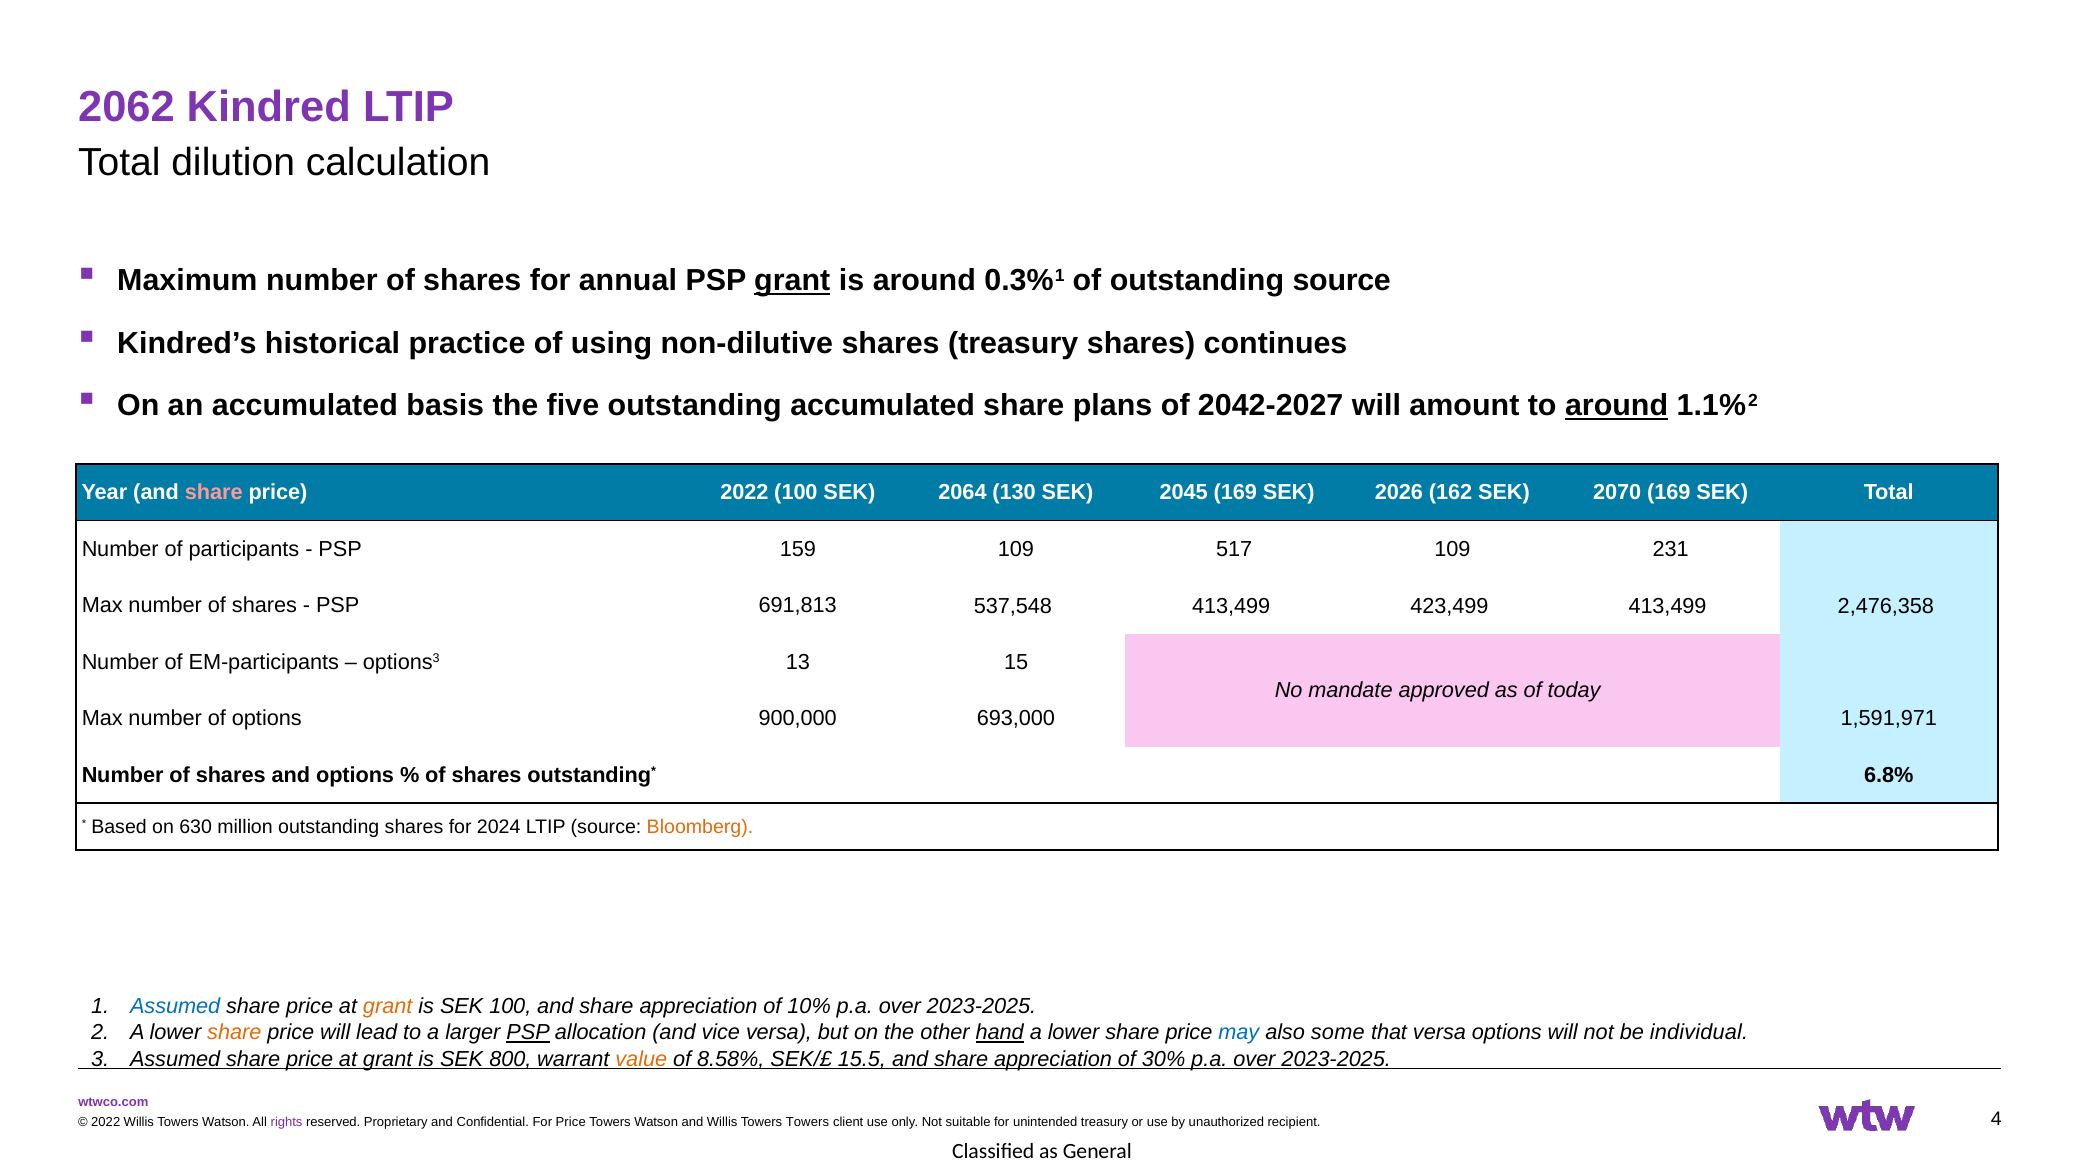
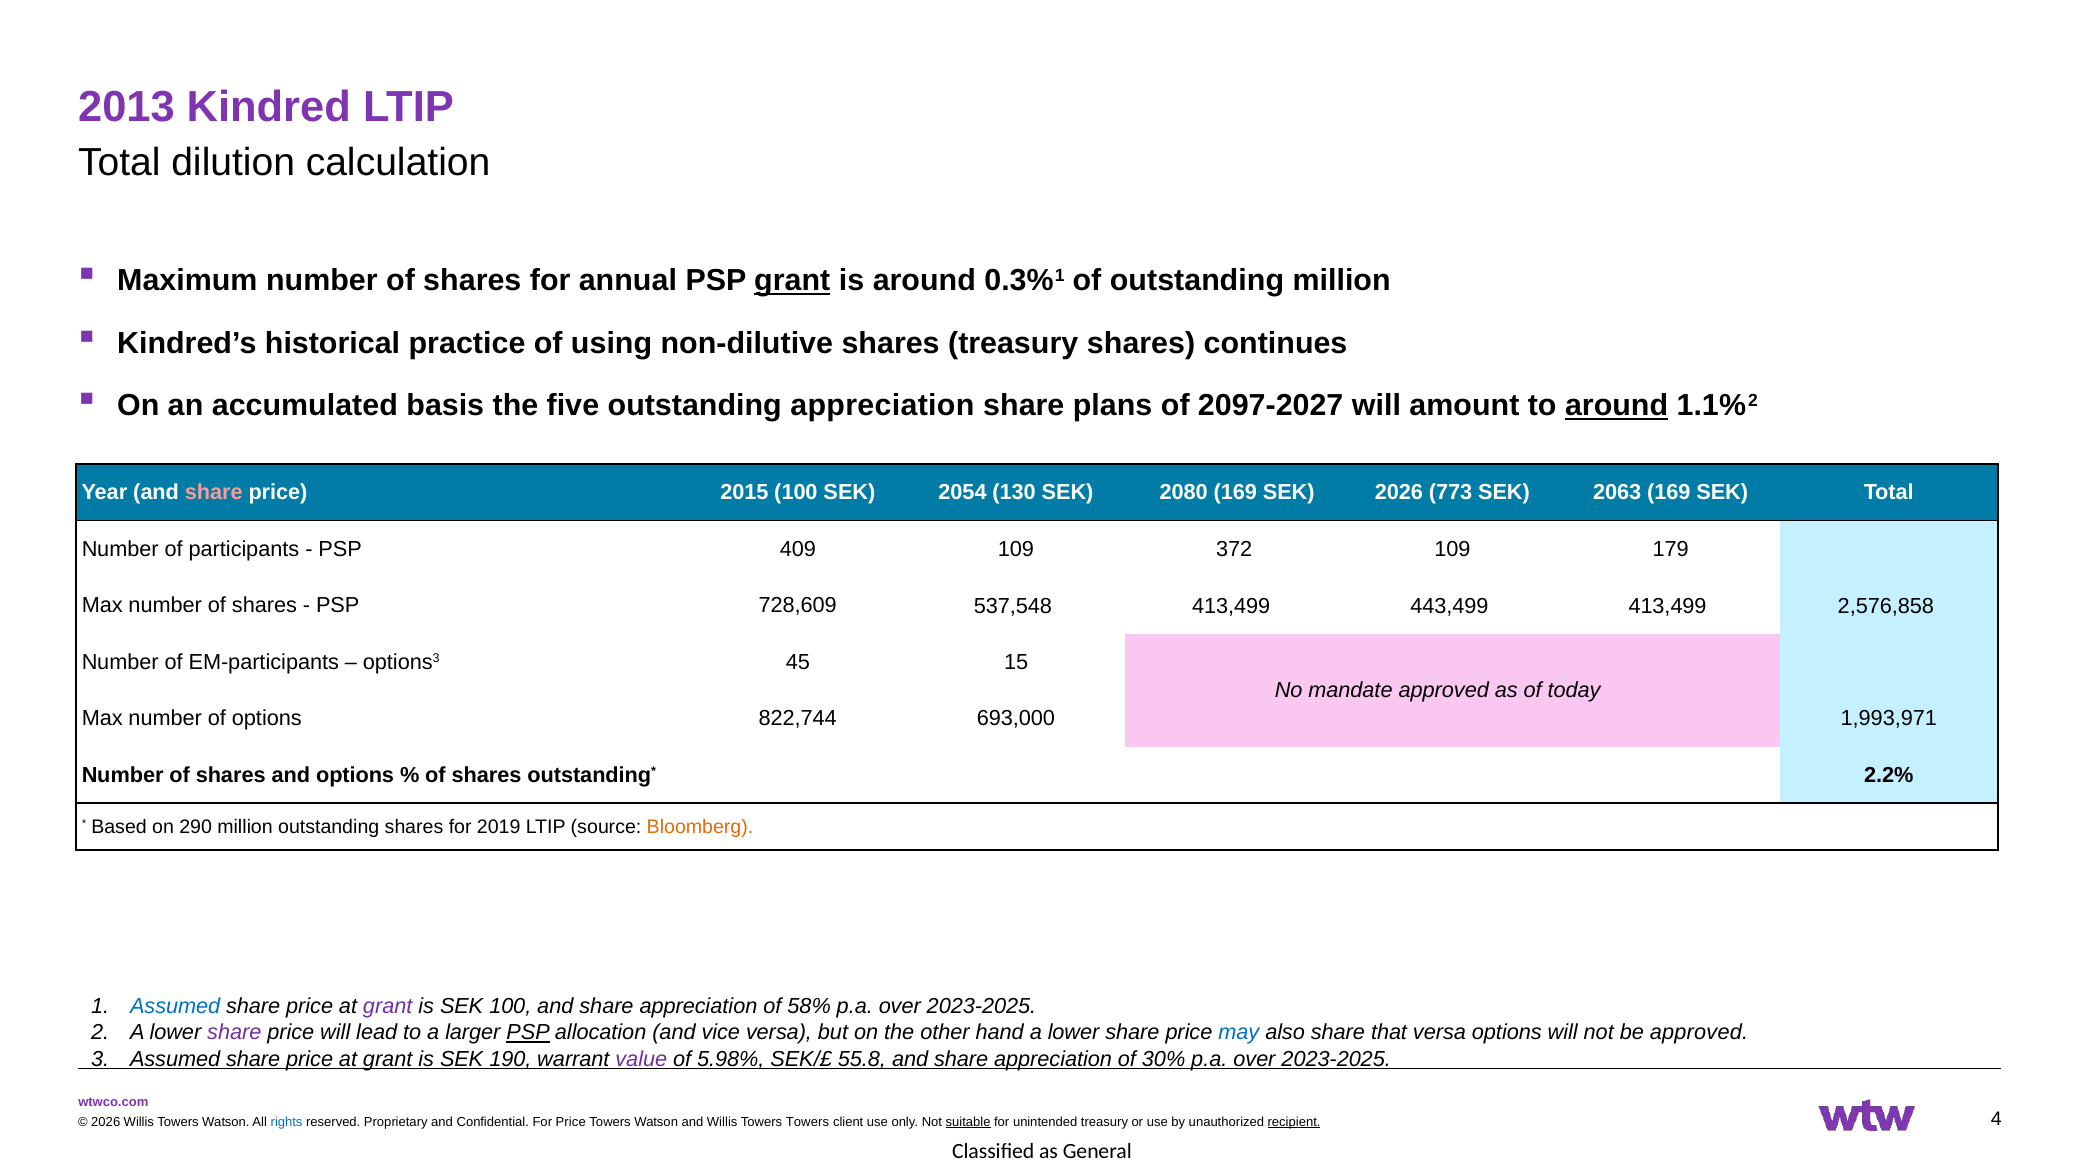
2062: 2062 -> 2013 (126, 107)
outstanding source: source -> million (1342, 281)
outstanding accumulated: accumulated -> appreciation (882, 406)
2042-2027: 2042-2027 -> 2097-2027 (1271, 406)
price 2022: 2022 -> 2015 (744, 493)
2064: 2064 -> 2054 (963, 493)
2045: 2045 -> 2080 (1184, 493)
162: 162 -> 773 (1451, 493)
2070: 2070 -> 2063 (1617, 493)
159: 159 -> 409 (798, 549)
517: 517 -> 372 (1234, 549)
231: 231 -> 179 (1671, 549)
691,813: 691,813 -> 728,609 (798, 606)
423,499: 423,499 -> 443,499 (1449, 606)
2,476,358: 2,476,358 -> 2,576,858 (1886, 606)
13: 13 -> 45 (798, 662)
900,000: 900,000 -> 822,744 (798, 719)
1,591,971: 1,591,971 -> 1,993,971 (1889, 719)
6.8%: 6.8% -> 2.2% (1889, 775)
630: 630 -> 290 (196, 827)
2024: 2024 -> 2019 (499, 827)
grant colour: orange -> purple (388, 1007)
10%: 10% -> 58% (809, 1007)
share colour: orange -> purple (234, 1033)
hand underline: present -> none (1000, 1033)
also some: some -> share (1338, 1033)
be individual: individual -> approved (1699, 1033)
800: 800 -> 190 (510, 1059)
value colour: orange -> purple (641, 1059)
8.58%: 8.58% -> 5.98% (731, 1059)
15.5: 15.5 -> 55.8 (862, 1059)
2022: 2022 -> 2026 (106, 1122)
rights colour: purple -> blue (287, 1122)
suitable underline: none -> present (968, 1122)
recipient underline: none -> present (1294, 1122)
